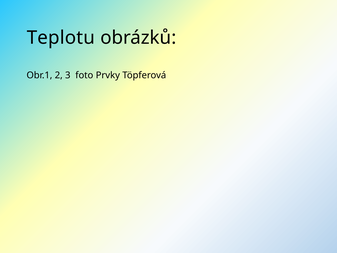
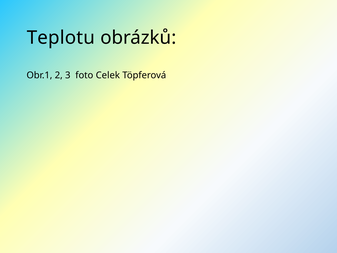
Prvky: Prvky -> Celek (108, 75)
